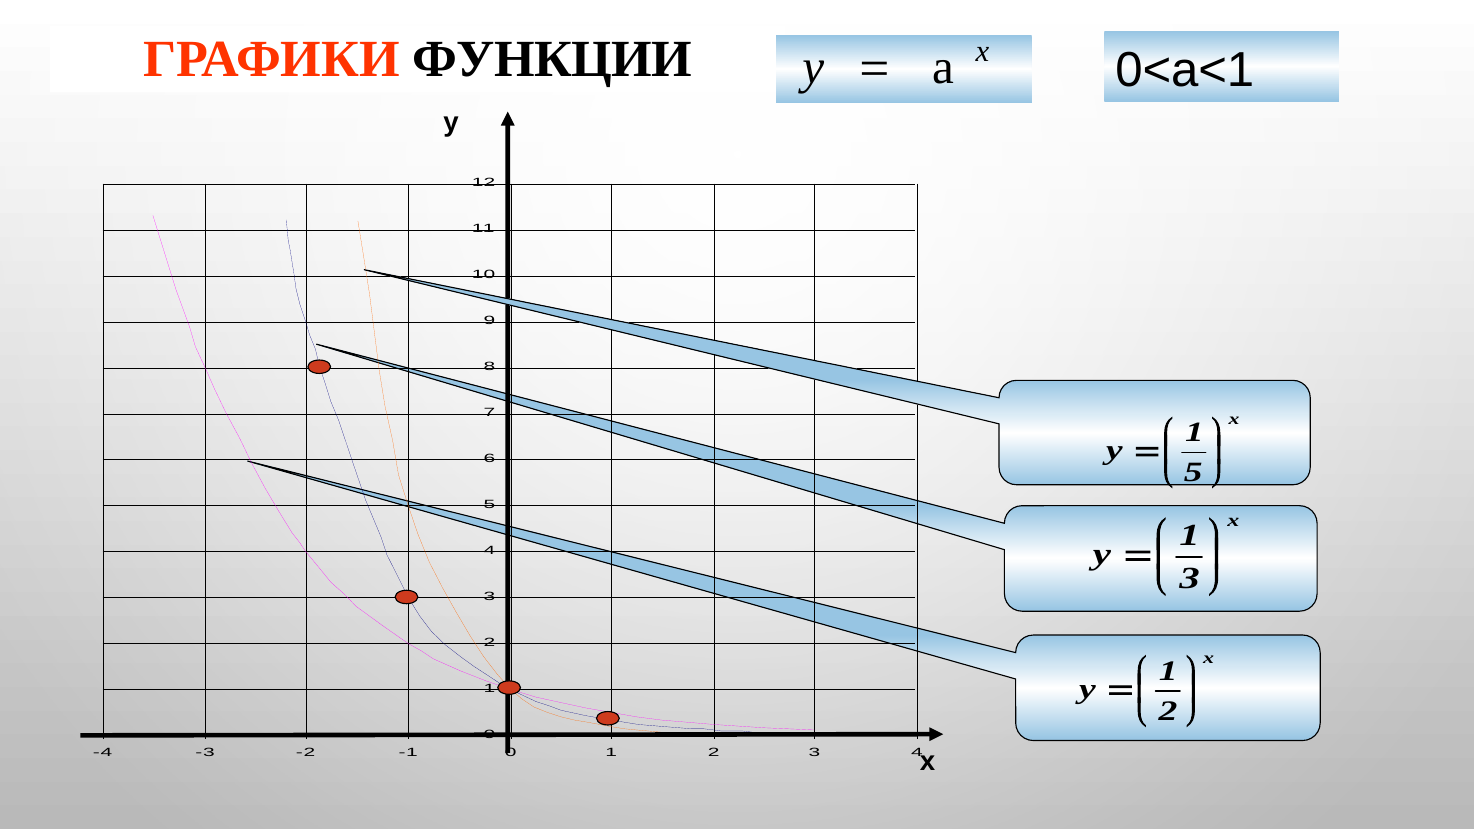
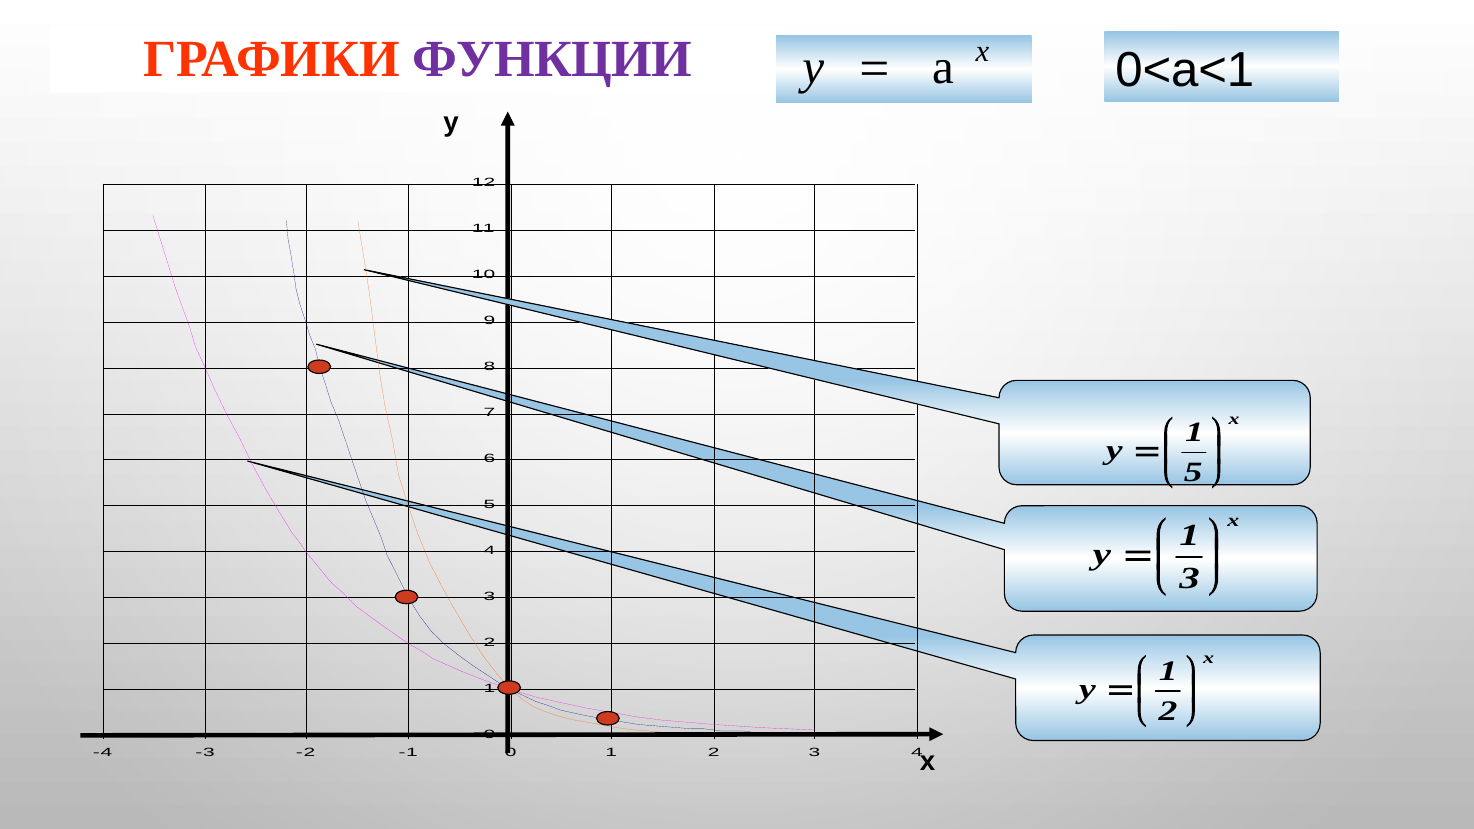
ФУНКЦИИ colour: black -> purple (552, 59)
